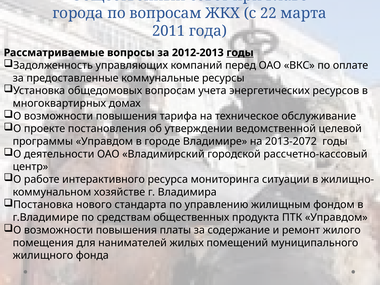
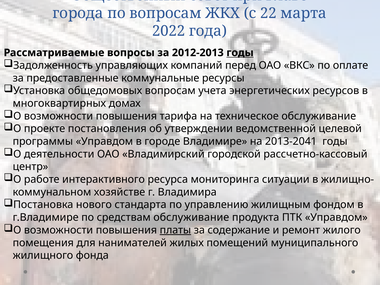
2011: 2011 -> 2022 (169, 31)
2013-2072: 2013-2072 -> 2013-2041 (291, 141)
средствам общественных: общественных -> обслуживание (191, 217)
платы underline: none -> present (175, 230)
